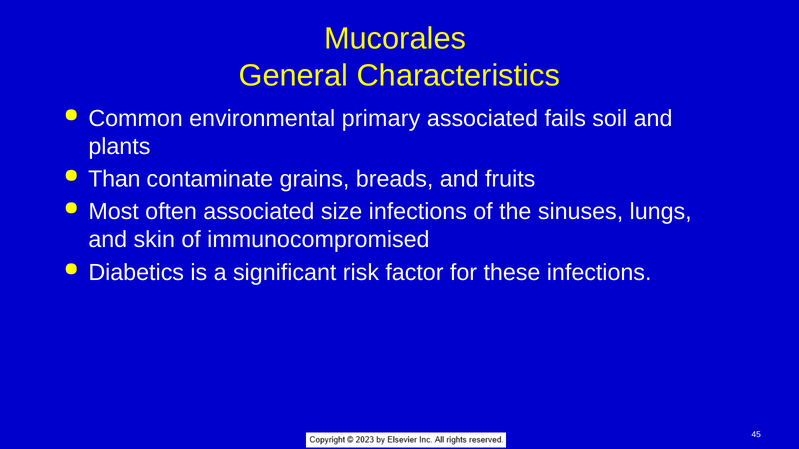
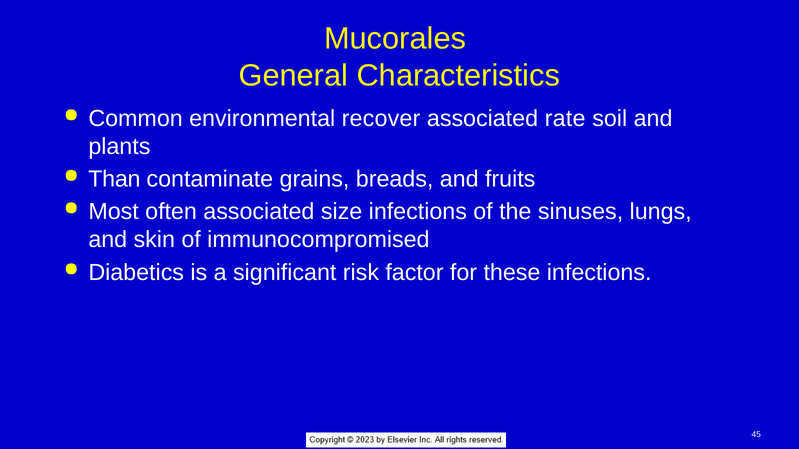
primary: primary -> recover (381, 119)
fails: fails -> rate (565, 119)
